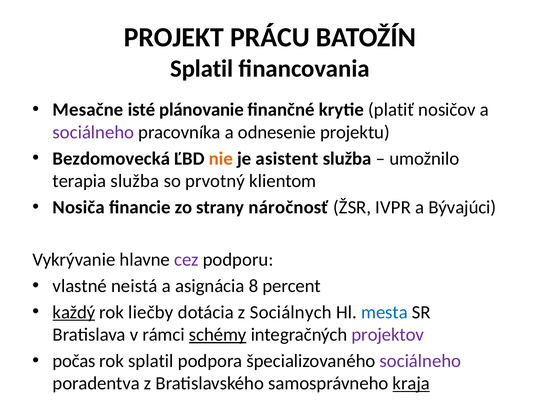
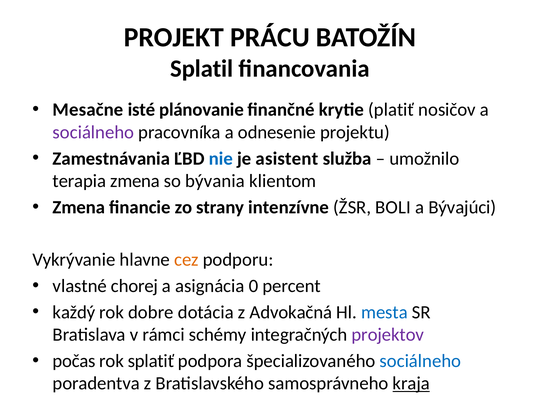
Bezdomovecká: Bezdomovecká -> Zamestnávania (111, 158)
nie colour: orange -> blue (221, 158)
terapia služba: služba -> zmena (135, 181)
prvotný: prvotný -> bývania (215, 181)
Nosiča: Nosiča -> Zmena (79, 207)
náročnosť: náročnosť -> intenzívne (289, 207)
IVPR: IVPR -> BOLI (393, 207)
cez colour: purple -> orange (186, 260)
neistá: neistá -> chorej (134, 286)
8: 8 -> 0 (253, 286)
každý underline: present -> none (74, 312)
liečby: liečby -> dobre (151, 312)
Sociálnych: Sociálnych -> Advokačná (291, 312)
schémy underline: present -> none (218, 335)
rok splatil: splatil -> splatiť (151, 361)
sociálneho colour: purple -> blue (420, 361)
